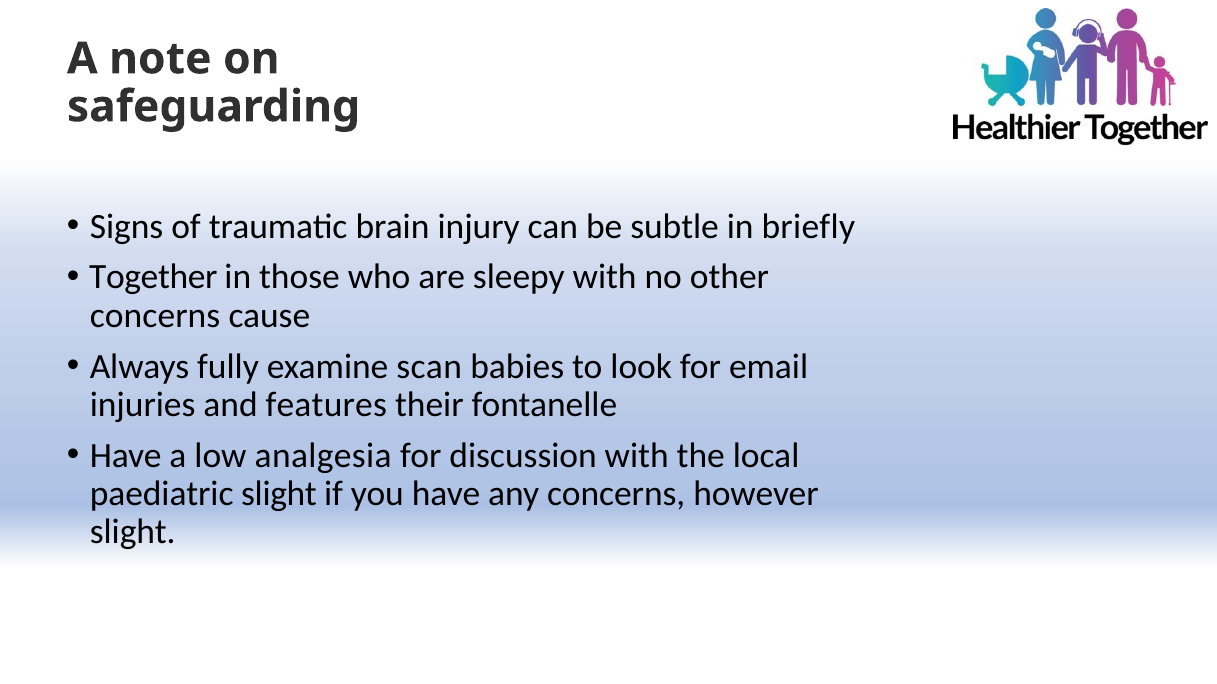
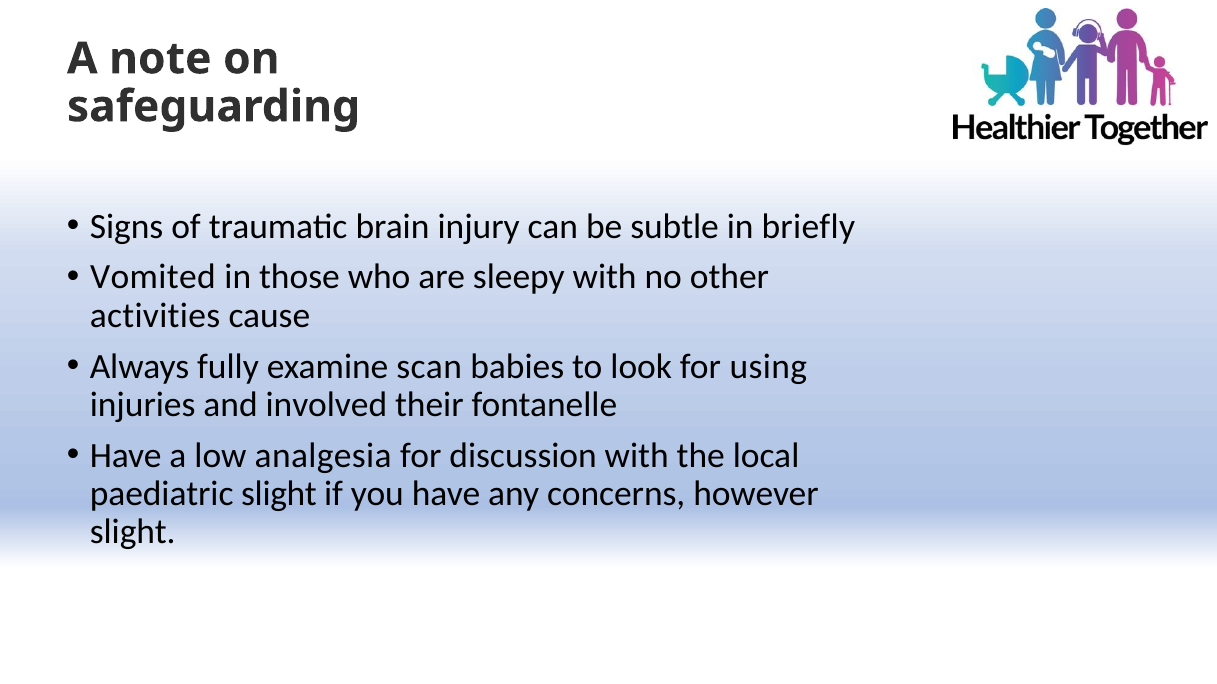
Together: Together -> Vomited (153, 277)
concerns: concerns -> activities (155, 316)
email: email -> using (768, 367)
features: features -> involved (326, 405)
